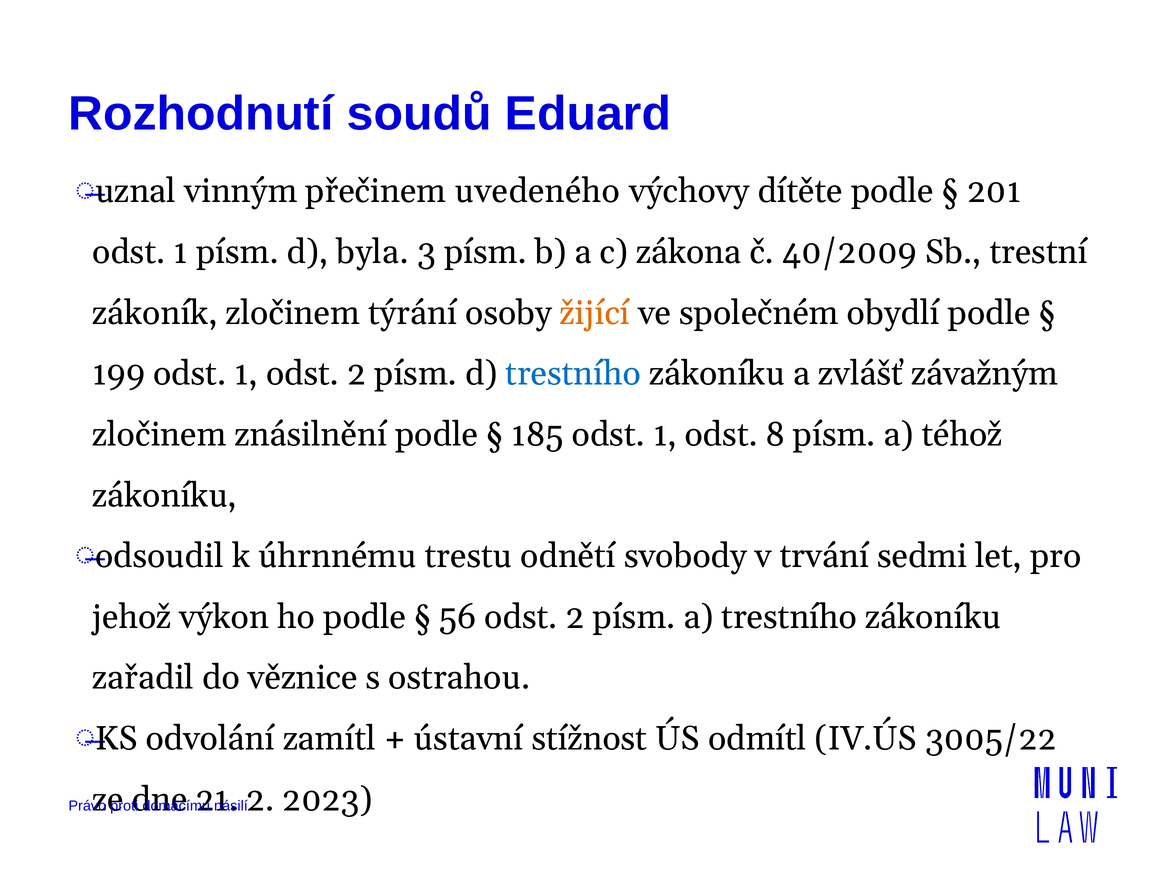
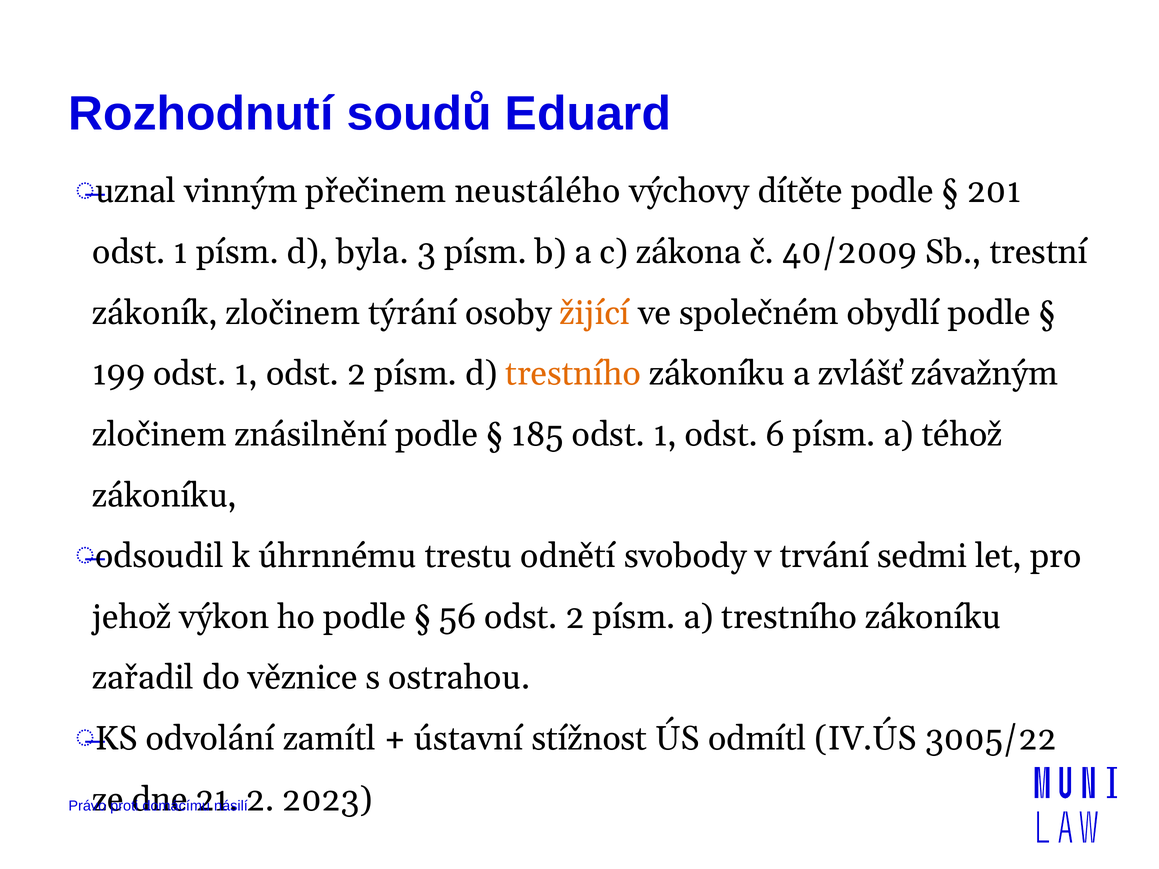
uvedeného: uvedeného -> neustálého (538, 191)
trestního colour: blue -> orange (573, 374)
8: 8 -> 6 (775, 435)
